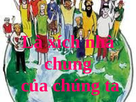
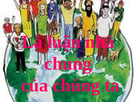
xích: xích -> luận (64, 42)
